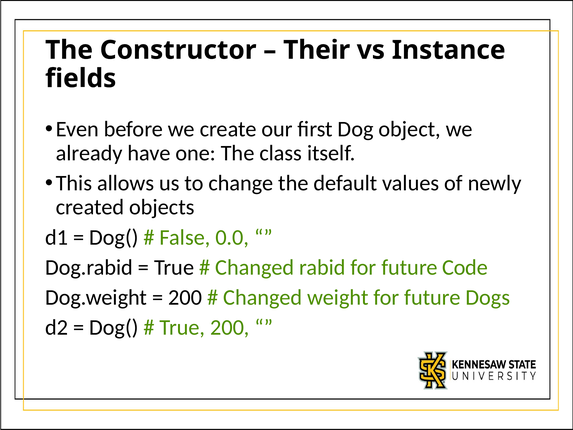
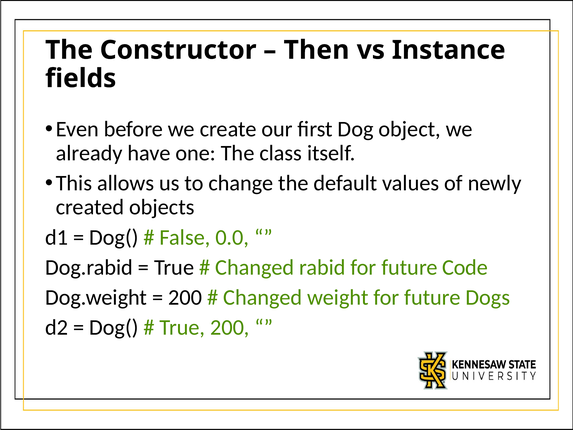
Their: Their -> Then (316, 50)
